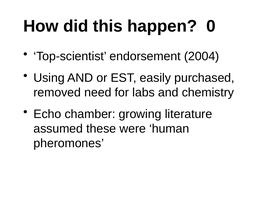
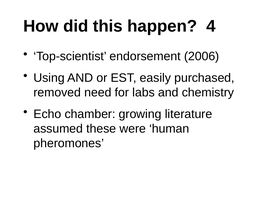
0: 0 -> 4 (211, 26)
2004: 2004 -> 2006 (202, 56)
